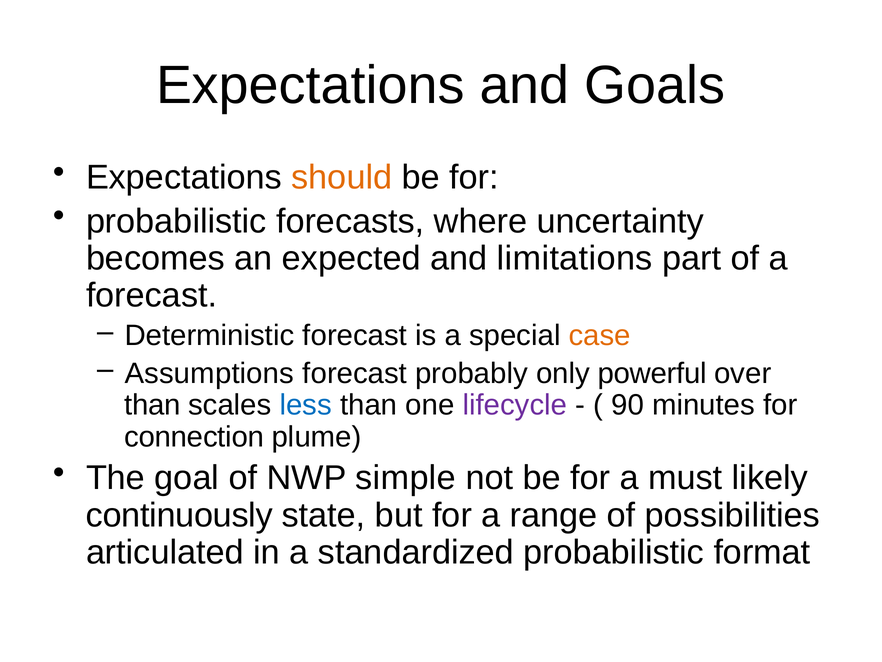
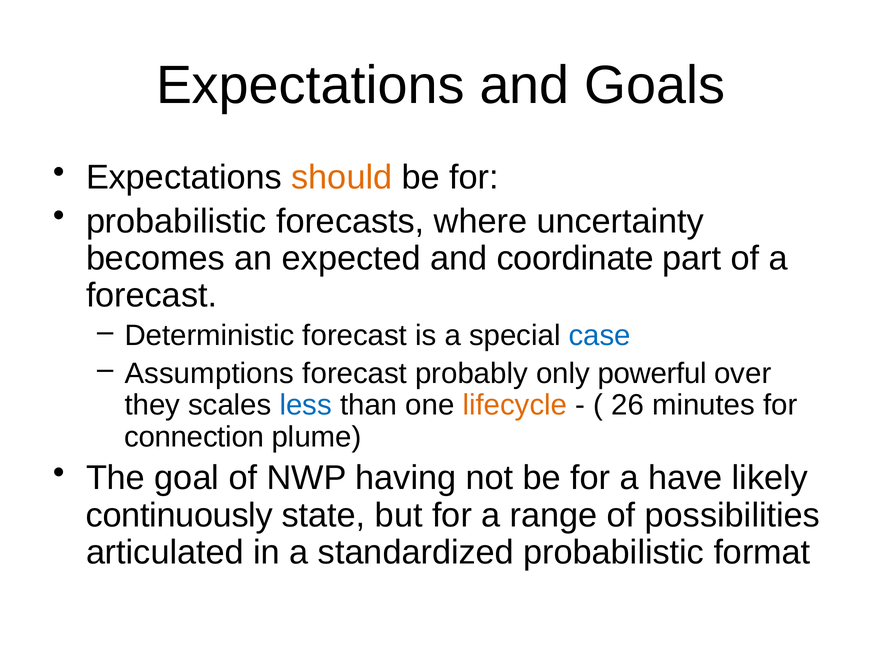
limitations: limitations -> coordinate (575, 258)
case colour: orange -> blue (600, 335)
than: than -> they (152, 405)
lifecycle colour: purple -> orange (515, 405)
90: 90 -> 26 (628, 405)
simple: simple -> having (406, 478)
must: must -> have (685, 478)
